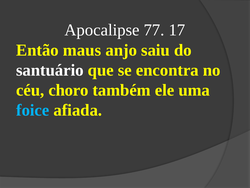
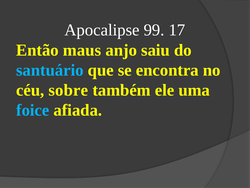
77: 77 -> 99 (154, 30)
santuário colour: white -> light blue (50, 70)
choro: choro -> sobre (68, 90)
